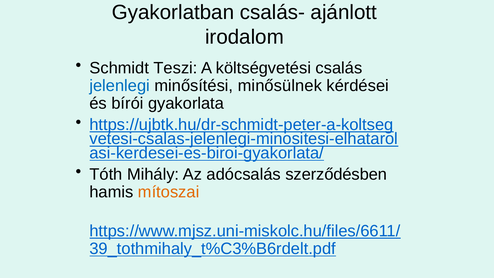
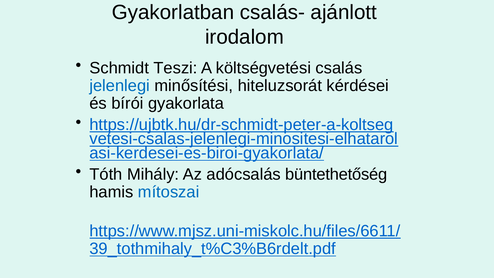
minősülnek: minősülnek -> hiteluzsorát (280, 86)
szerződésben: szerződésben -> büntethetőség (336, 174)
mítoszai colour: orange -> blue (169, 192)
